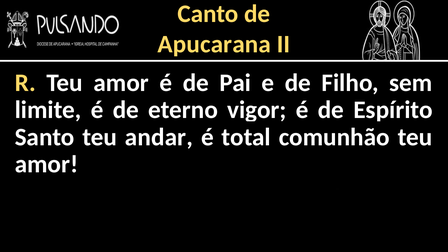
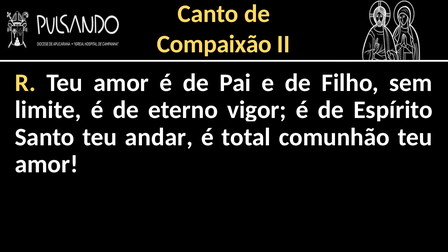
Apucarana: Apucarana -> Compaixão (214, 44)
